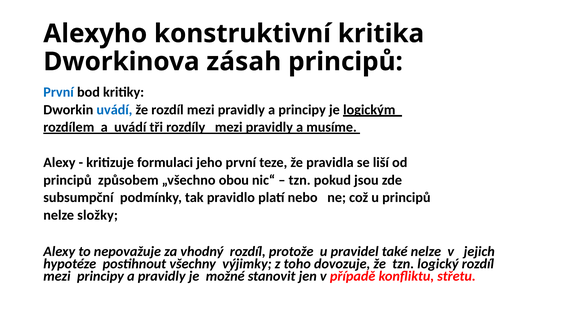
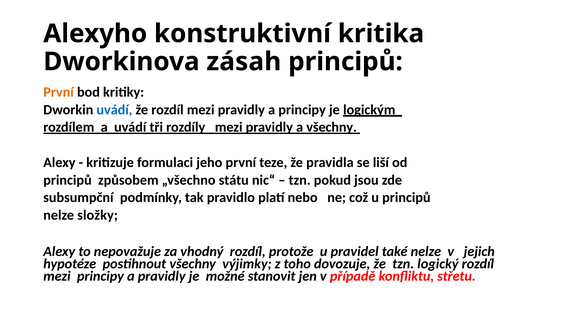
První colour: blue -> orange (59, 92)
a musíme: musíme -> všechny (332, 127)
obou: obou -> státu (234, 180)
